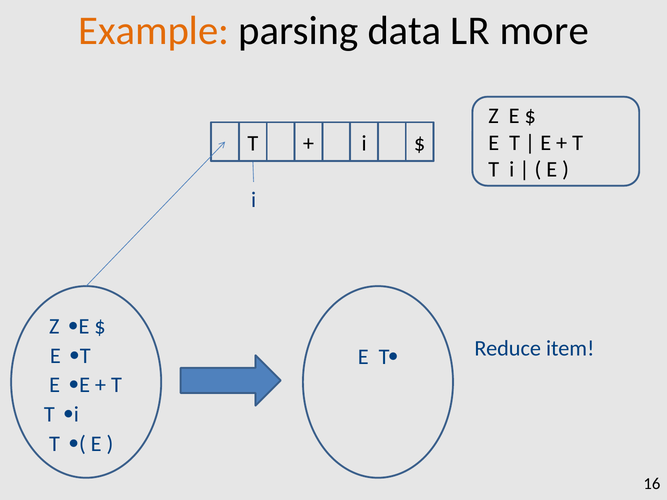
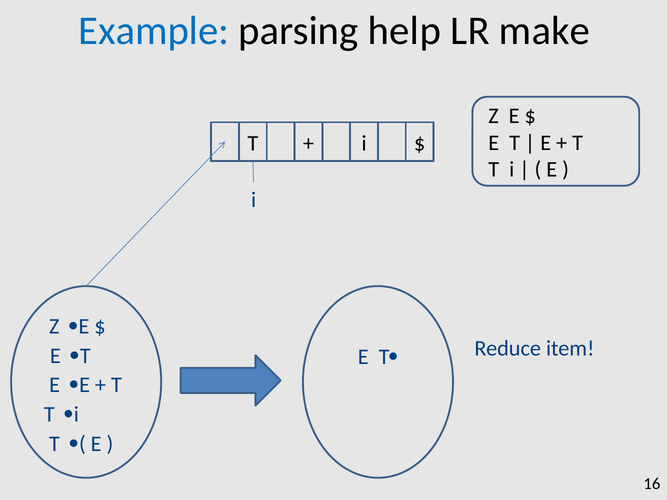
Example colour: orange -> blue (154, 31)
data: data -> help (404, 31)
more: more -> make (545, 31)
